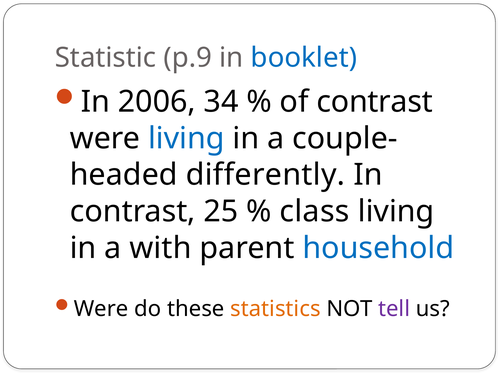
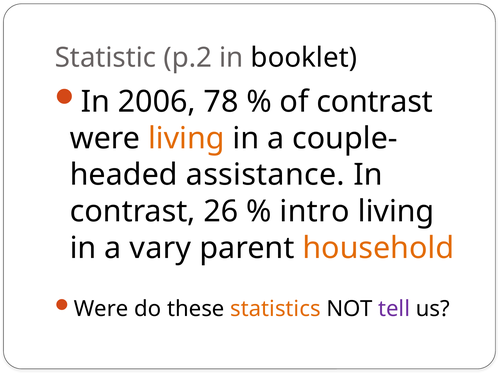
p.9: p.9 -> p.2 (188, 58)
booklet colour: blue -> black (304, 58)
34: 34 -> 78 (221, 102)
living colour: blue -> orange (186, 138)
differently: differently -> assistance (265, 175)
25: 25 -> 26 (221, 212)
class: class -> intro (315, 212)
with: with -> vary (160, 248)
household colour: blue -> orange (378, 248)
